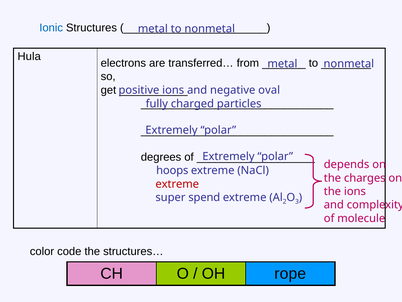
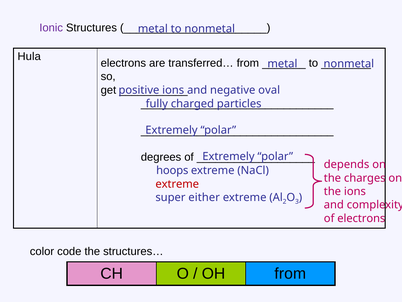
Ionic colour: blue -> purple (51, 28)
spend: spend -> either (204, 197)
of molecule: molecule -> electrons (361, 218)
OH rope: rope -> from (290, 273)
